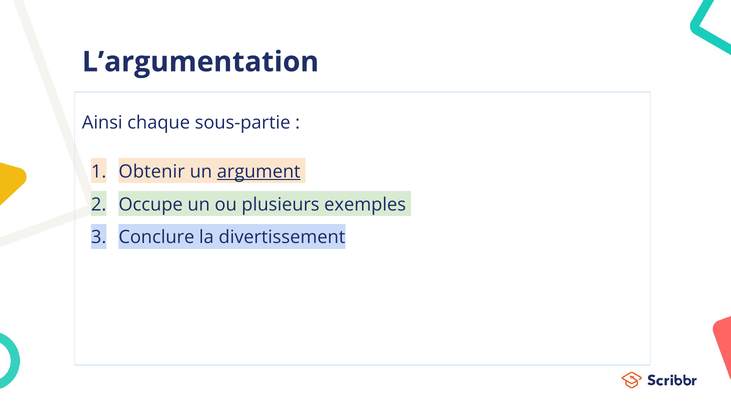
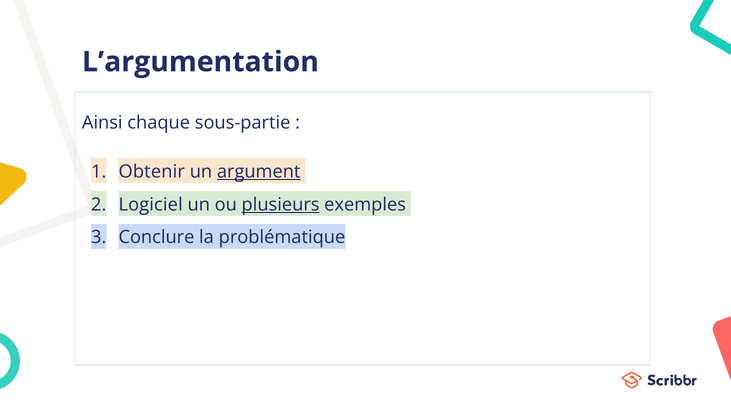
Occupe: Occupe -> Logiciel (151, 205)
plusieurs underline: none -> present (281, 205)
divertissement: divertissement -> problématique (282, 238)
